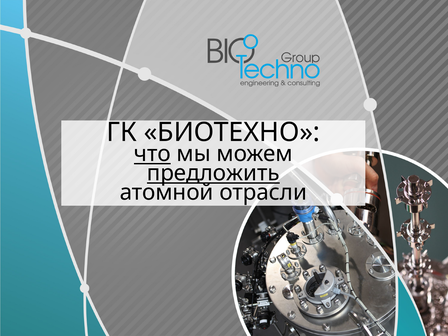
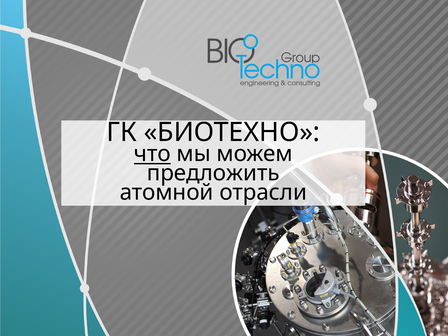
предложить underline: present -> none (213, 173)
